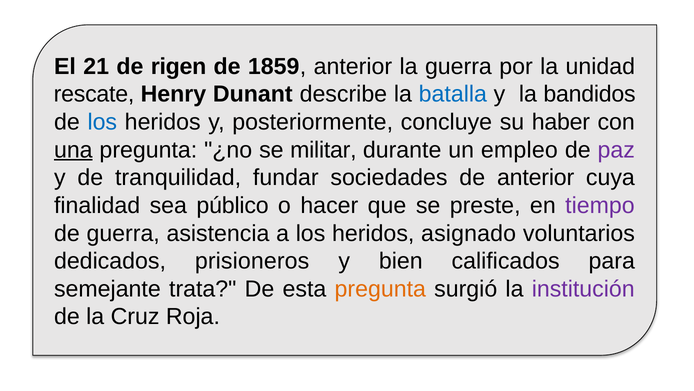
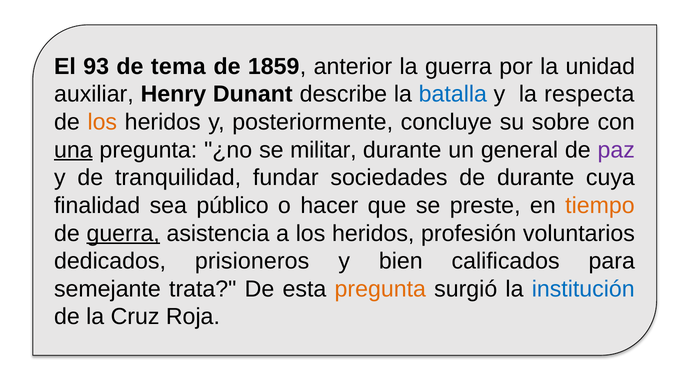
21: 21 -> 93 (96, 66)
rigen: rigen -> tema (178, 66)
rescate: rescate -> auxiliar (94, 94)
bandidos: bandidos -> respecta (589, 94)
los colour: blue -> orange (102, 122)
haber: haber -> sobre (561, 122)
empleo: empleo -> general (519, 150)
de anterior: anterior -> durante (536, 177)
tiempo colour: purple -> orange (600, 205)
guerra underline: none -> present (123, 233)
asignado: asignado -> profesión (469, 233)
institución colour: purple -> blue (583, 289)
